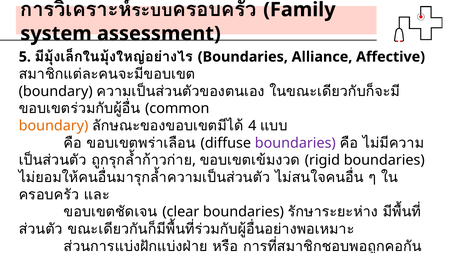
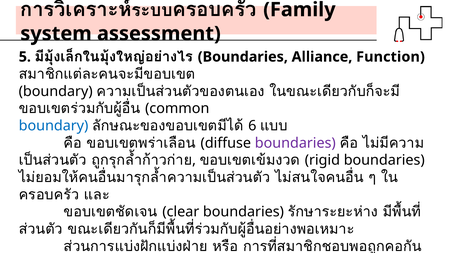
Affective: Affective -> Function (391, 57)
boundary colour: orange -> blue (54, 126)
4: 4 -> 6 (252, 126)
